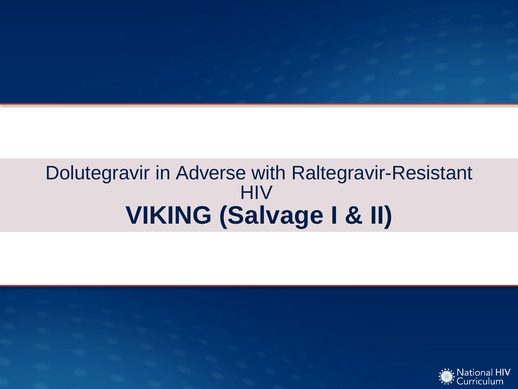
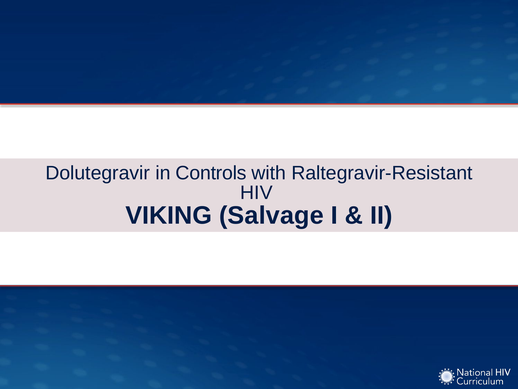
Adverse: Adverse -> Controls (211, 173)
